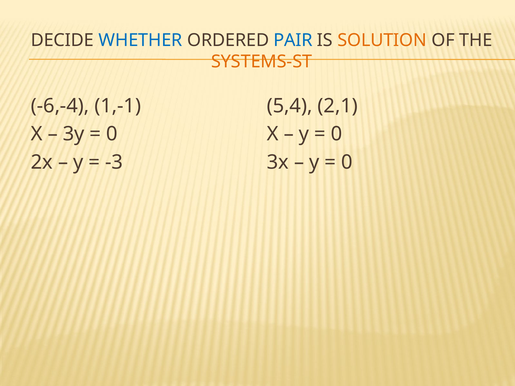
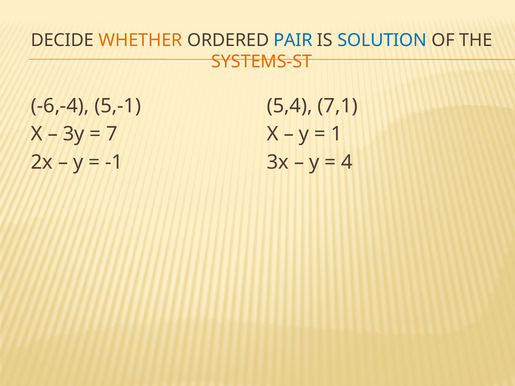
WHETHER colour: blue -> orange (141, 40)
SOLUTION colour: orange -> blue (382, 40)
1,-1: 1,-1 -> 5,-1 (118, 106)
2,1: 2,1 -> 7,1 (338, 106)
0: 0 -> 7 (112, 134)
0: 0 -> 1 (337, 134)
-3: -3 -> -1 (114, 162)
0: 0 -> 4 (347, 162)
